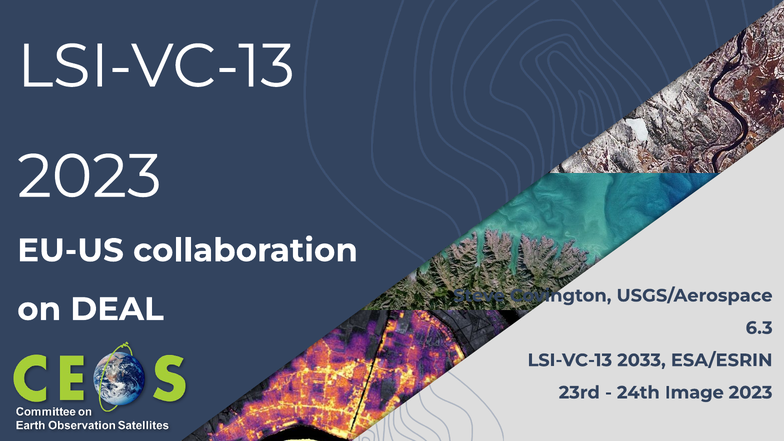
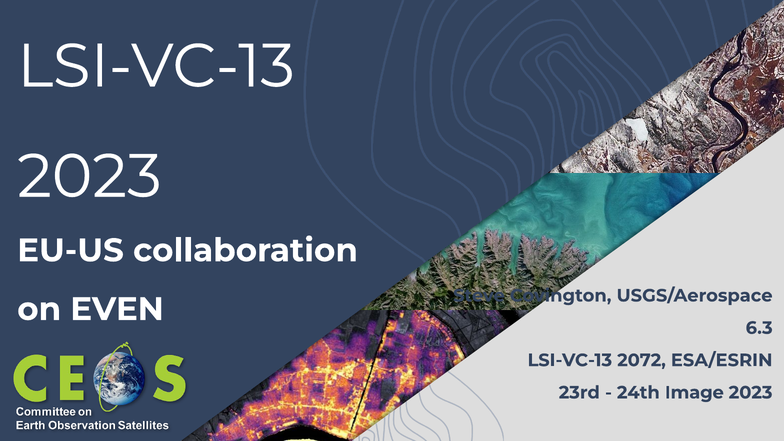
DEAL: DEAL -> EVEN (117, 309)
2033: 2033 -> 2072 (642, 360)
